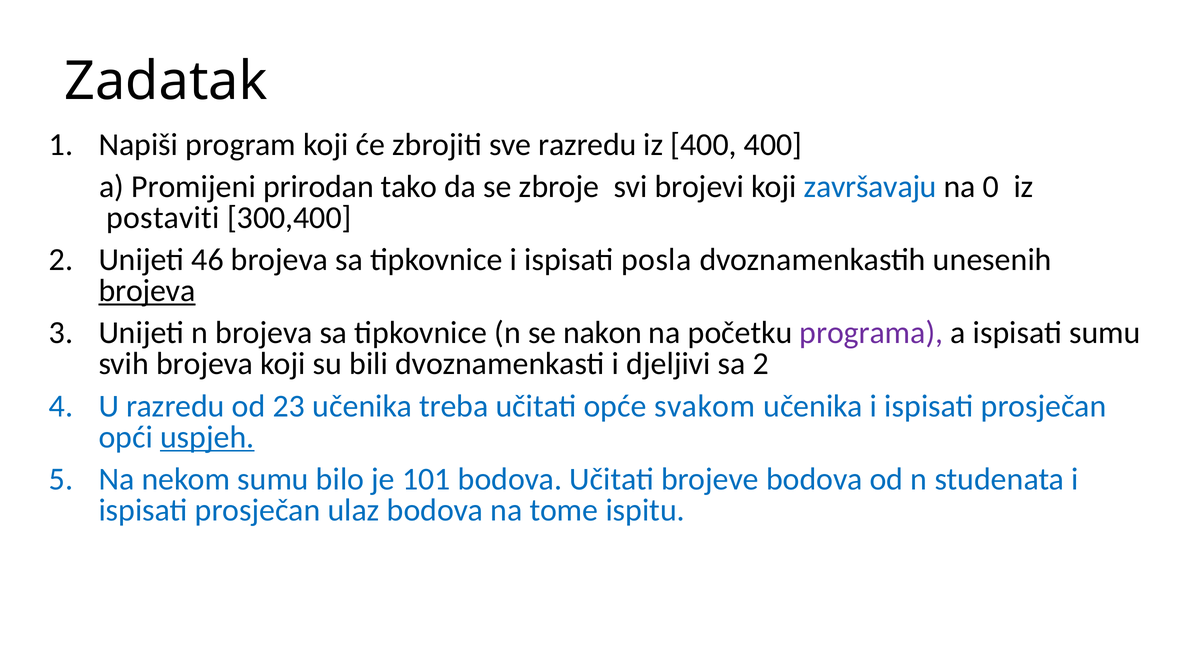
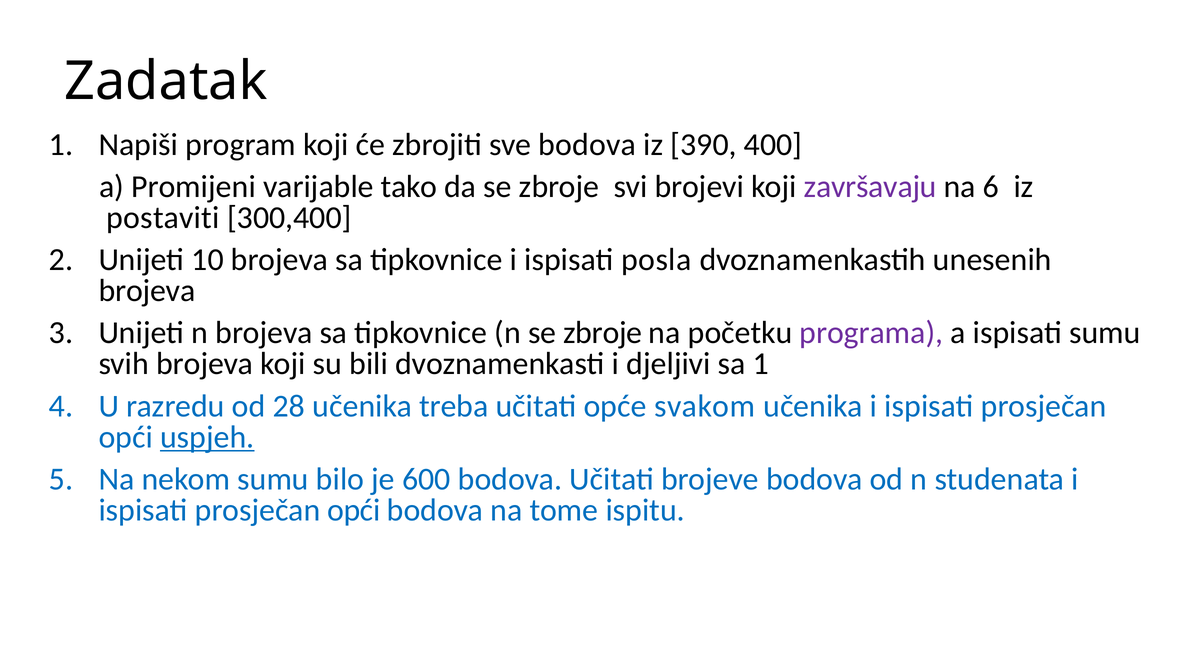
sve razredu: razredu -> bodova (587, 145)
iz 400: 400 -> 390 (704, 145)
prirodan: prirodan -> varijable (318, 187)
završavaju colour: blue -> purple (870, 187)
0: 0 -> 6 (991, 187)
46: 46 -> 10 (208, 260)
brojeva underline: present -> none (147, 291)
n se nakon: nakon -> zbroje (603, 333)
sa 2: 2 -> 1 (761, 364)
23: 23 -> 28 (289, 406)
101: 101 -> 600 (426, 479)
ulaz: ulaz -> opći (354, 510)
